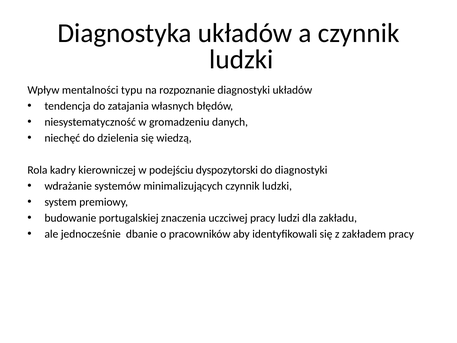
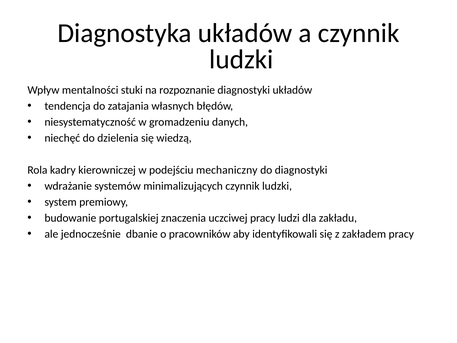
typu: typu -> stuki (132, 90)
dyspozytorski: dyspozytorski -> mechaniczny (227, 170)
